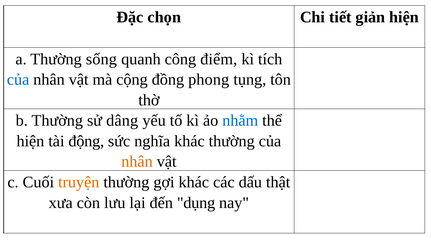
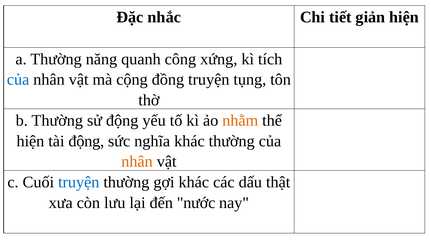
chọn: chọn -> nhắc (164, 17)
sống: sống -> năng (101, 59)
điểm: điểm -> xứng (219, 59)
đồng phong: phong -> truyện (209, 80)
sử dâng: dâng -> động (122, 121)
nhằm colour: blue -> orange (240, 121)
truyện colour: orange -> blue (79, 183)
dụng: dụng -> nước (196, 203)
